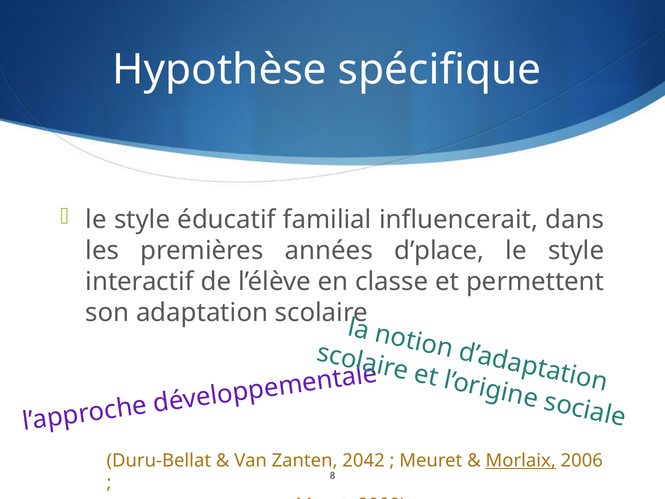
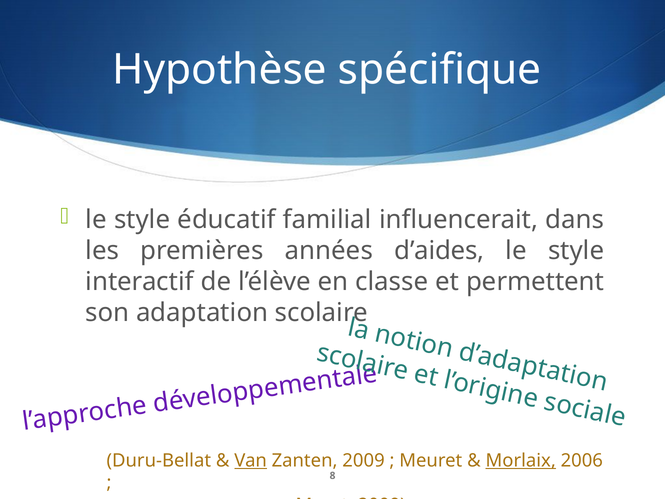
d’place: d’place -> d’aides (439, 251)
Van underline: none -> present (251, 460)
Zanten 2042: 2042 -> 2009 (364, 460)
